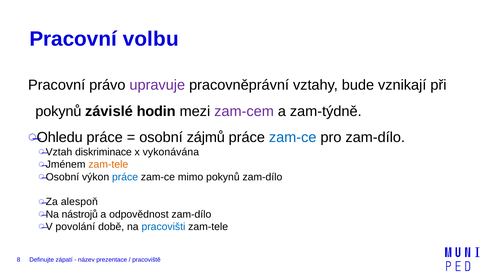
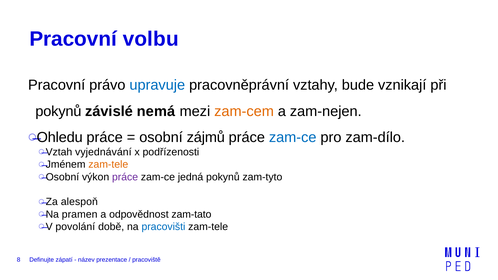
upravuje colour: purple -> blue (157, 85)
hodin: hodin -> nemá (156, 111)
zam-cem colour: purple -> orange (244, 111)
zam-týdně: zam-týdně -> zam-nejen (326, 111)
diskriminace: diskriminace -> vyjednávání (103, 152)
vykonávána: vykonávána -> podřízenosti (171, 152)
práce colour: blue -> purple (125, 177)
mimo: mimo -> jedná (191, 177)
pokynů zam-dílo: zam-dílo -> zam-tyto (262, 177)
nástrojů: nástrojů -> pramen (80, 214)
odpovědnost zam-dílo: zam-dílo -> zam-tato (191, 214)
